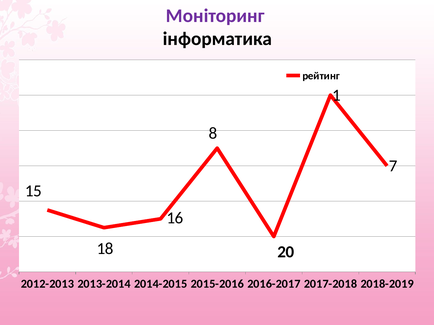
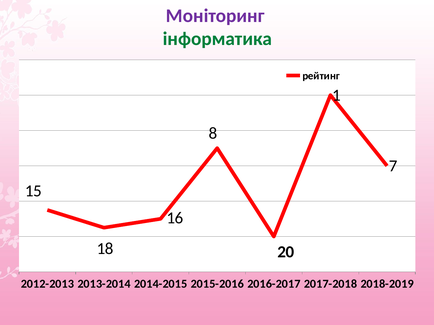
інформатика colour: black -> green (217, 39)
